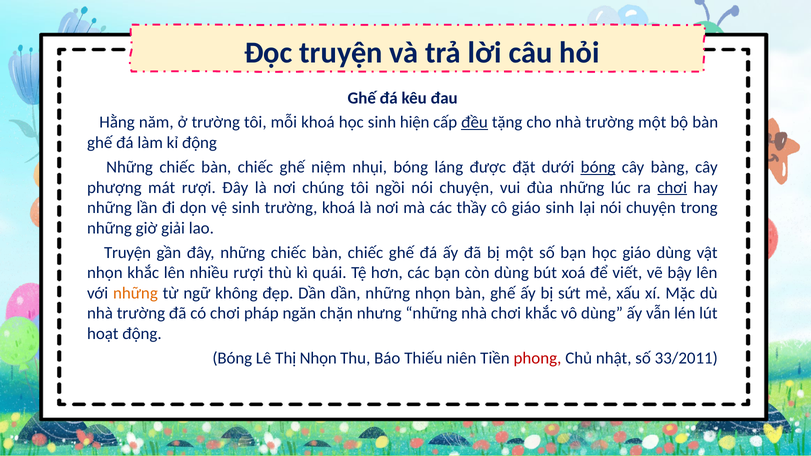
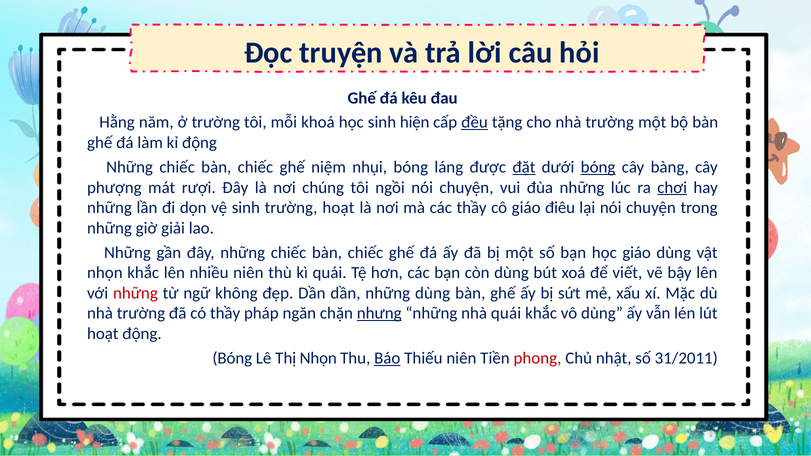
đặt underline: none -> present (524, 167)
trường khoá: khoá -> hoạt (338, 208)
giáo sinh: sinh -> điêu (560, 208)
Truyện: Truyện -> Những (127, 253)
nhiều rượi: rượi -> niên (248, 273)
những colour: orange -> red (135, 293)
những nhọn: nhọn -> dùng (433, 293)
có chơi: chơi -> thầy (225, 313)
nhưng underline: none -> present (379, 313)
nhà chơi: chơi -> quái (506, 313)
Báo underline: none -> present (387, 358)
33/2011: 33/2011 -> 31/2011 (686, 358)
